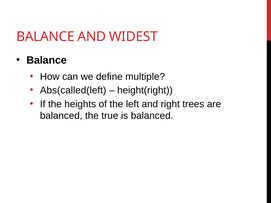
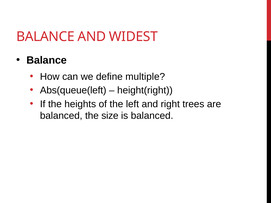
Abs(called(left: Abs(called(left -> Abs(queue(left (73, 90)
true: true -> size (110, 116)
